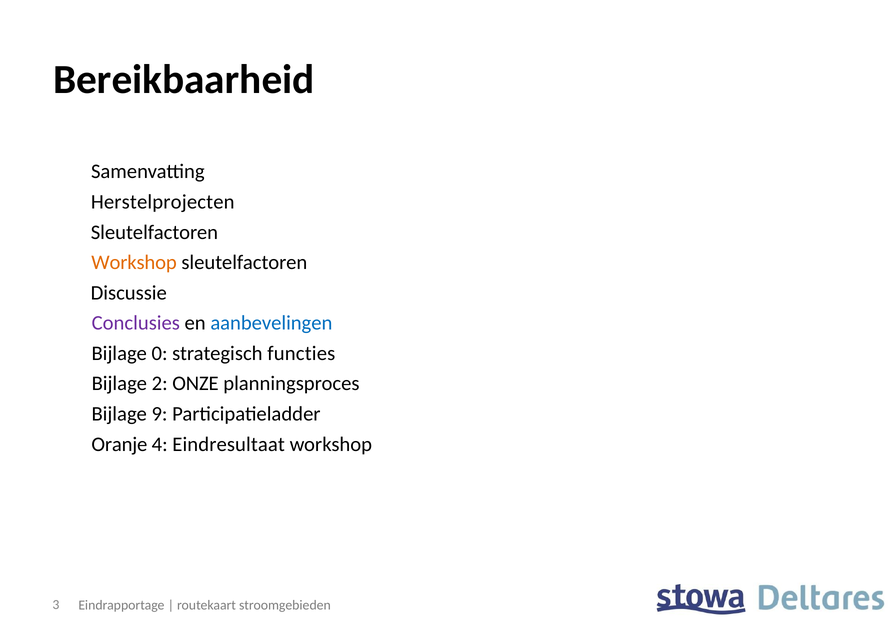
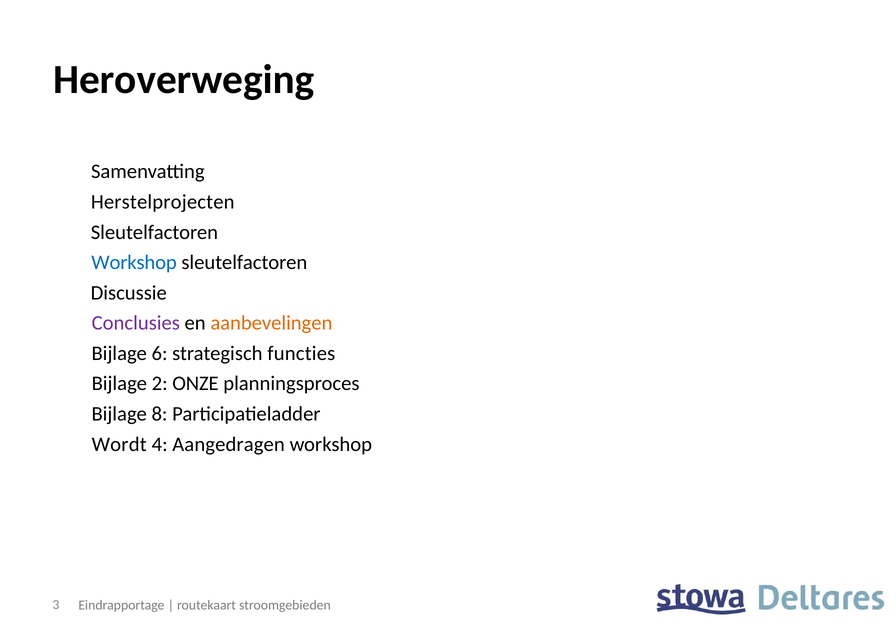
Bereikbaarheid: Bereikbaarheid -> Heroverweging (184, 79)
Workshop colour: orange -> blue (134, 263)
aanbevelingen colour: blue -> orange (271, 323)
0: 0 -> 6 (160, 354)
9: 9 -> 8 (160, 414)
Oranje: Oranje -> Wordt (119, 444)
Eindresultaat: Eindresultaat -> Aangedragen (229, 444)
